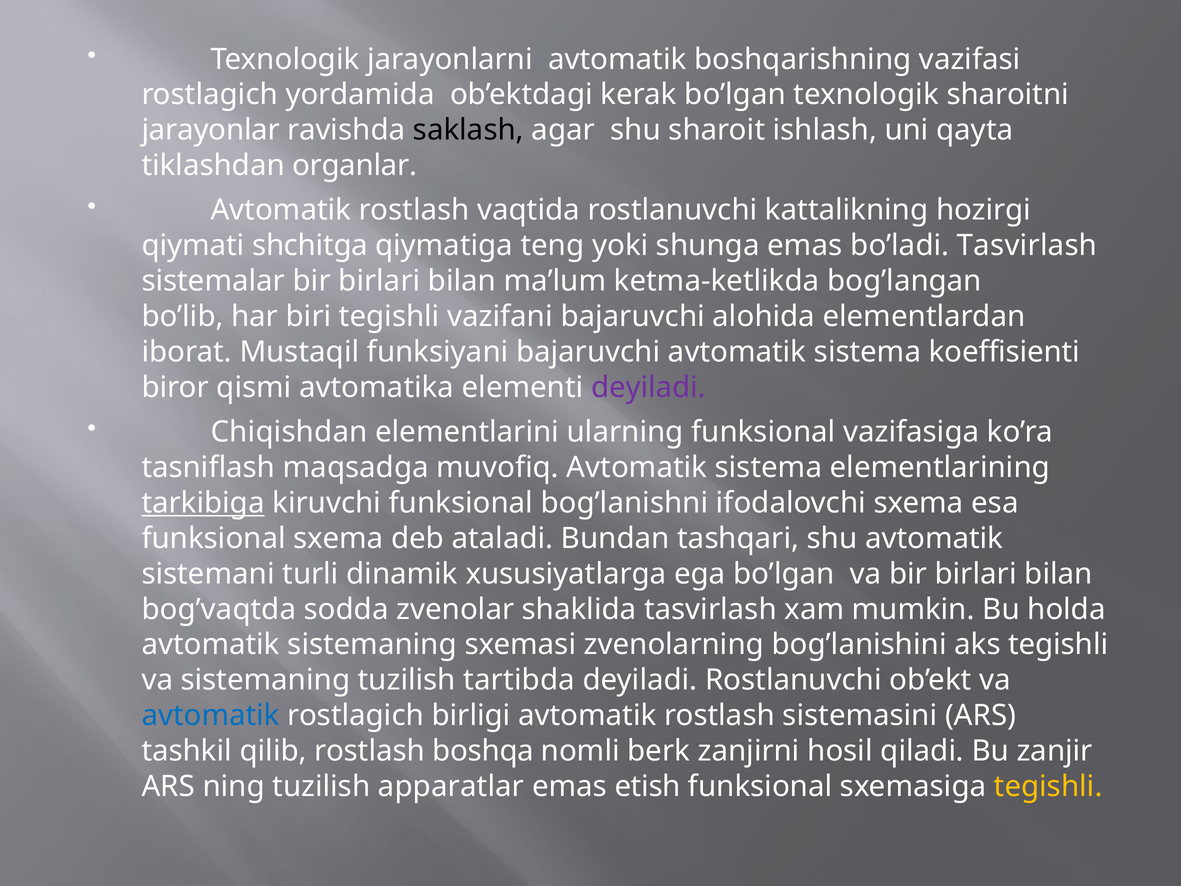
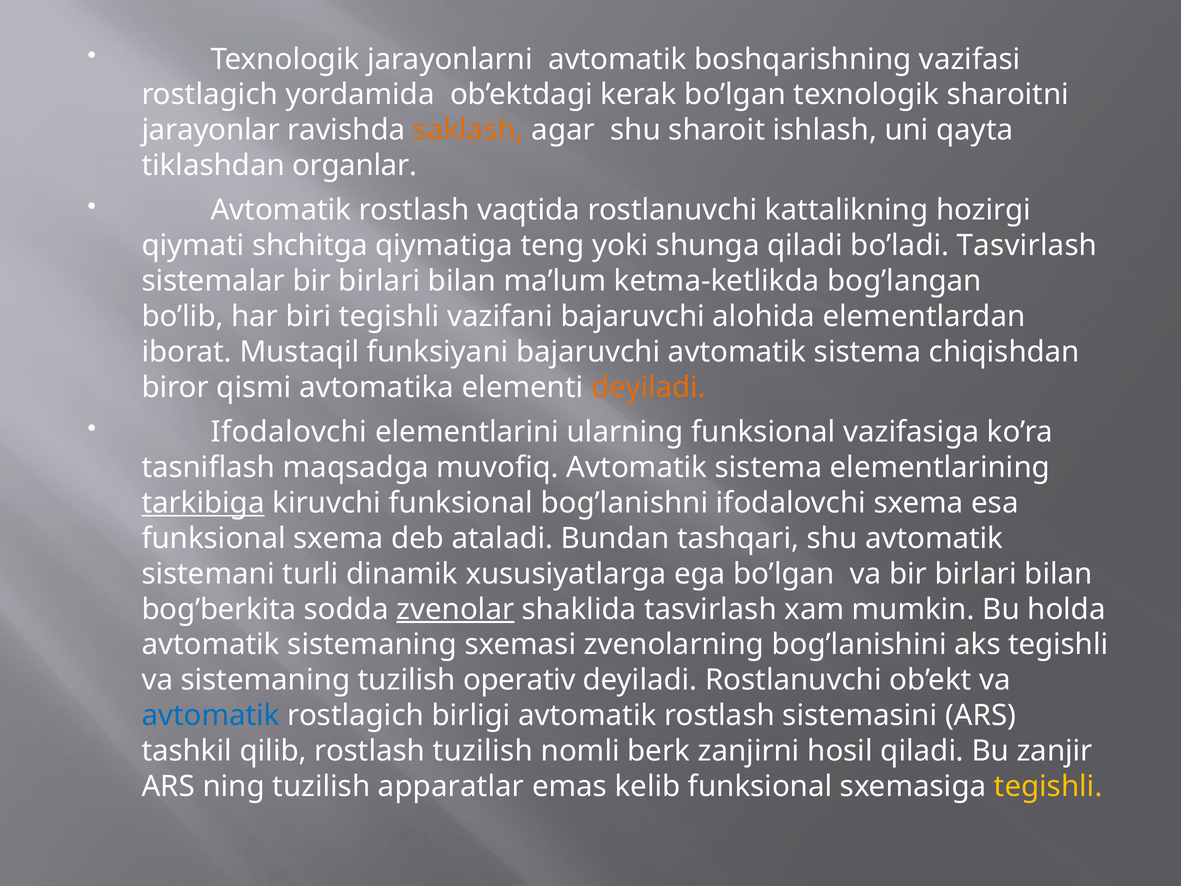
saklash colour: black -> orange (468, 130)
shunga emas: emas -> qiladi (805, 246)
koeffisienti: koeffisienti -> chiqishdan (1004, 352)
deyiladi colour: purple -> orange (648, 387)
Chiqishdan: Chiqishdan -> Ifodalovchi (289, 432)
bog’vaqtda: bog’vaqtda -> bog’berkita (219, 609)
zvenolar underline: none -> present (455, 609)
tartibda: tartibda -> operativ (519, 680)
rostlash boshqa: boshqa -> tuzilish (483, 751)
etish: etish -> kelib (647, 786)
